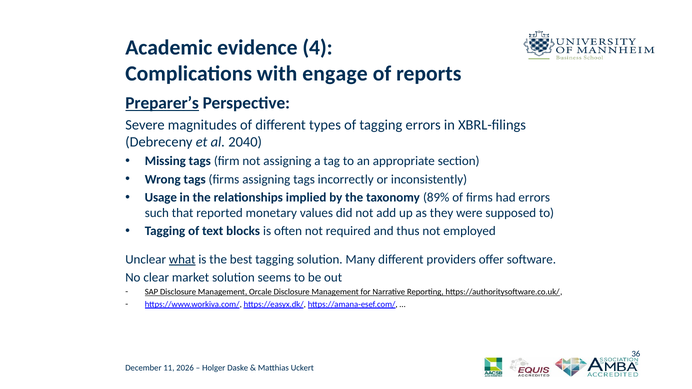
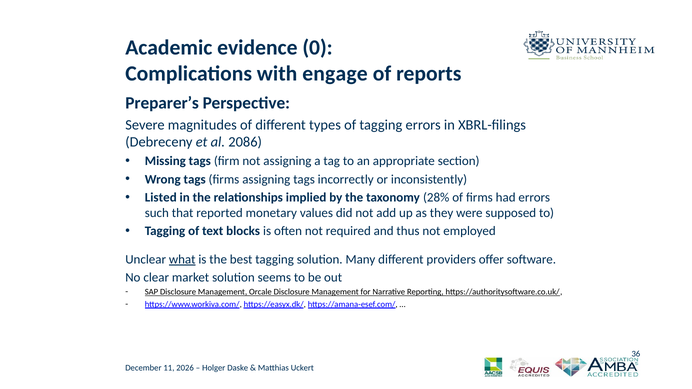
4: 4 -> 0 (318, 48)
Preparer’s underline: present -> none (162, 103)
2040: 2040 -> 2086 (245, 142)
Usage: Usage -> Listed (161, 198)
89%: 89% -> 28% (436, 198)
